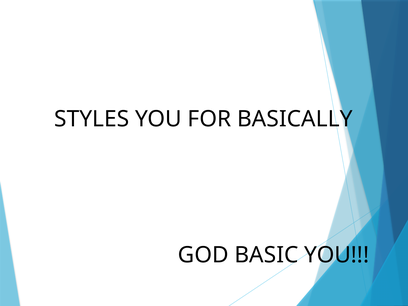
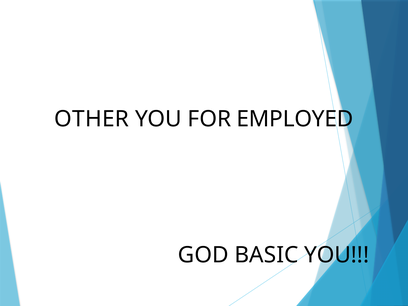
STYLES: STYLES -> OTHER (92, 119)
BASICALLY: BASICALLY -> EMPLOYED (295, 119)
